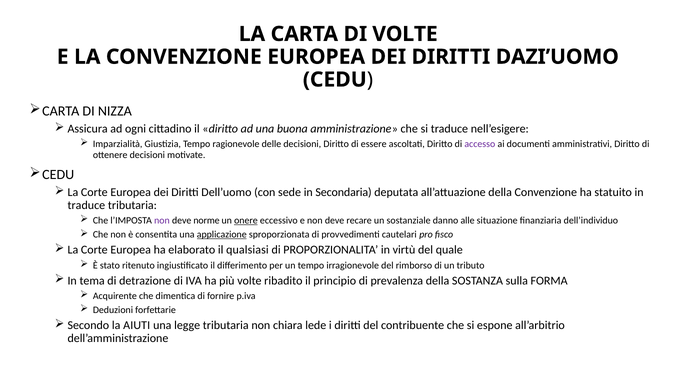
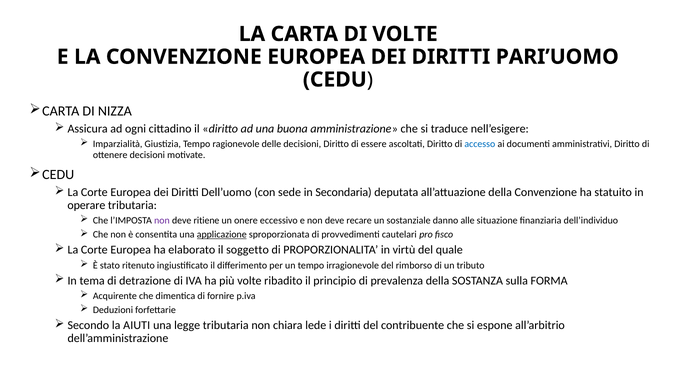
DAZI’UOMO: DAZI’UOMO -> PARI’UOMO (557, 57)
accesso colour: purple -> blue (480, 144)
traduce: traduce -> operare (86, 205)
norme: norme -> ritiene (206, 221)
onere underline: present -> none (246, 221)
qualsiasi: qualsiasi -> soggetto (247, 250)
